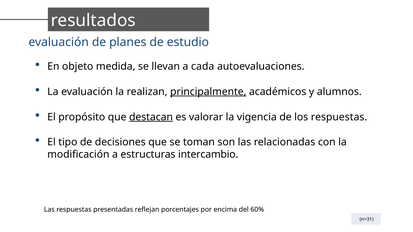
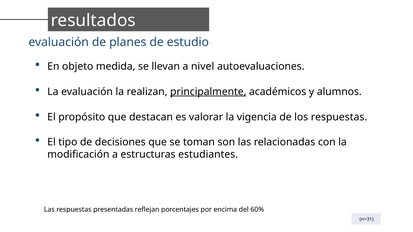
cada: cada -> nivel (203, 67)
destacan underline: present -> none (151, 117)
intercambio: intercambio -> estudiantes (208, 155)
